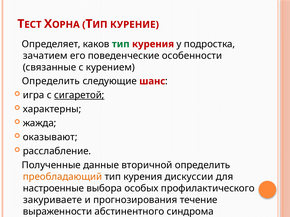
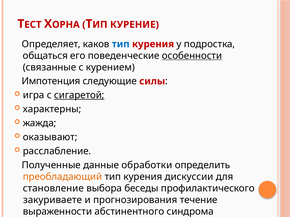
тип colour: green -> blue (121, 44)
зачатием: зачатием -> общаться (45, 56)
особенности underline: none -> present (192, 56)
Определить: Определить -> Импотенция (51, 81)
шанс: шанс -> силы (152, 81)
вторичной: вторичной -> обработки (147, 166)
настроенные: настроенные -> становление (53, 189)
особых: особых -> беседы (141, 189)
